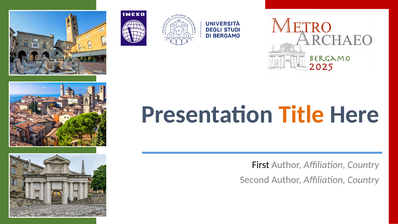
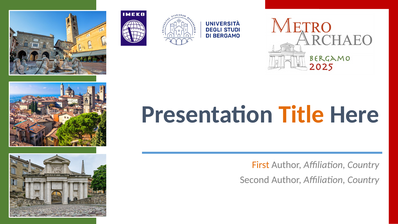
First colour: black -> orange (261, 165)
